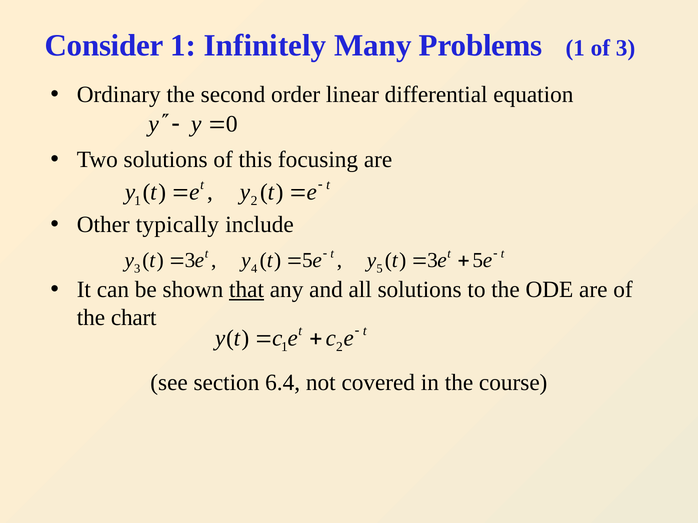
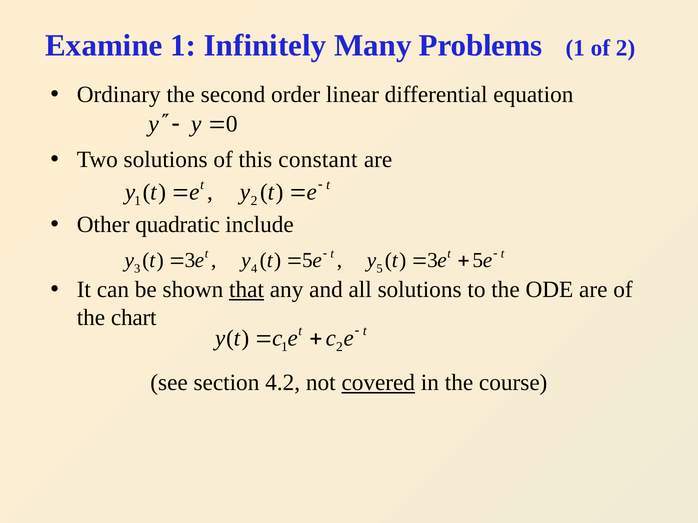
Consider: Consider -> Examine (104, 45)
of 3: 3 -> 2 (626, 48)
focusing: focusing -> constant (318, 160)
typically: typically -> quadratic (178, 225)
6.4: 6.4 -> 4.2 (283, 383)
covered underline: none -> present (378, 383)
